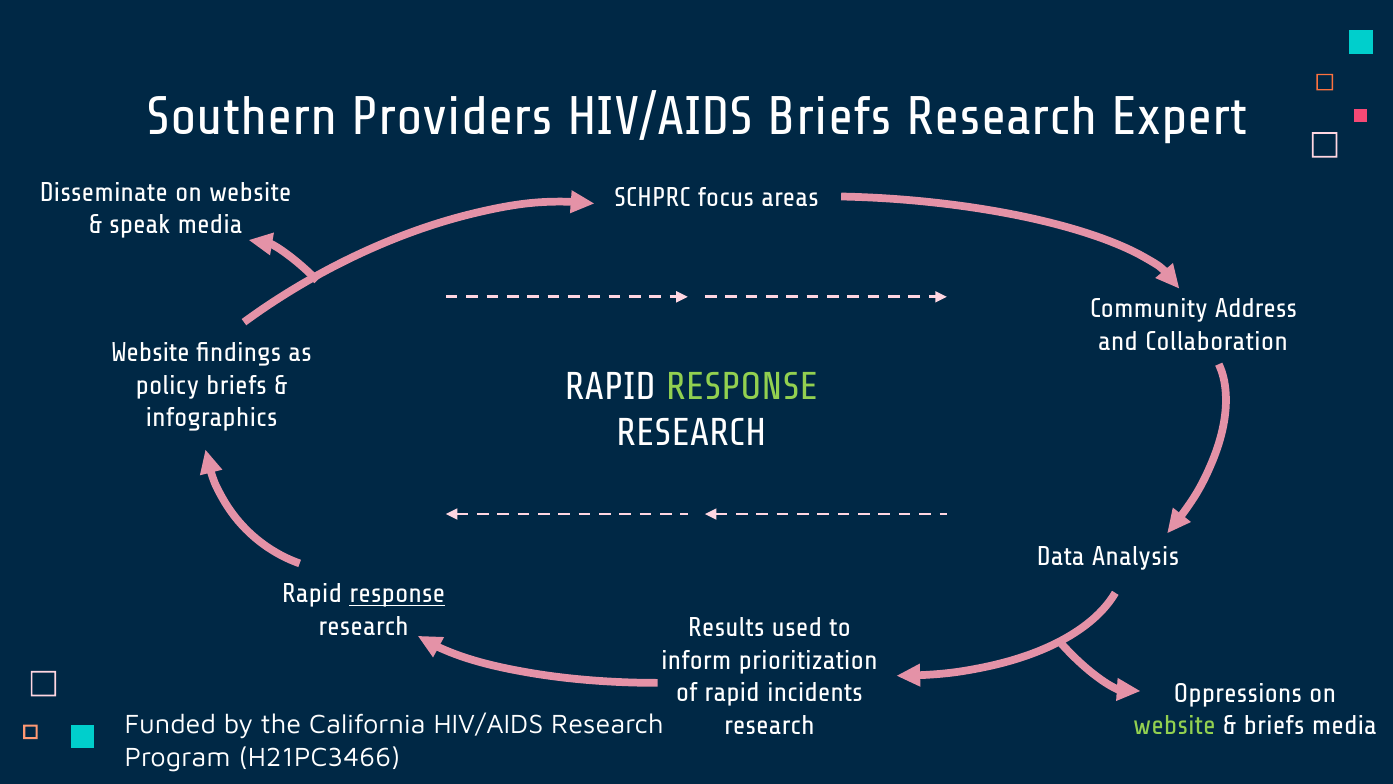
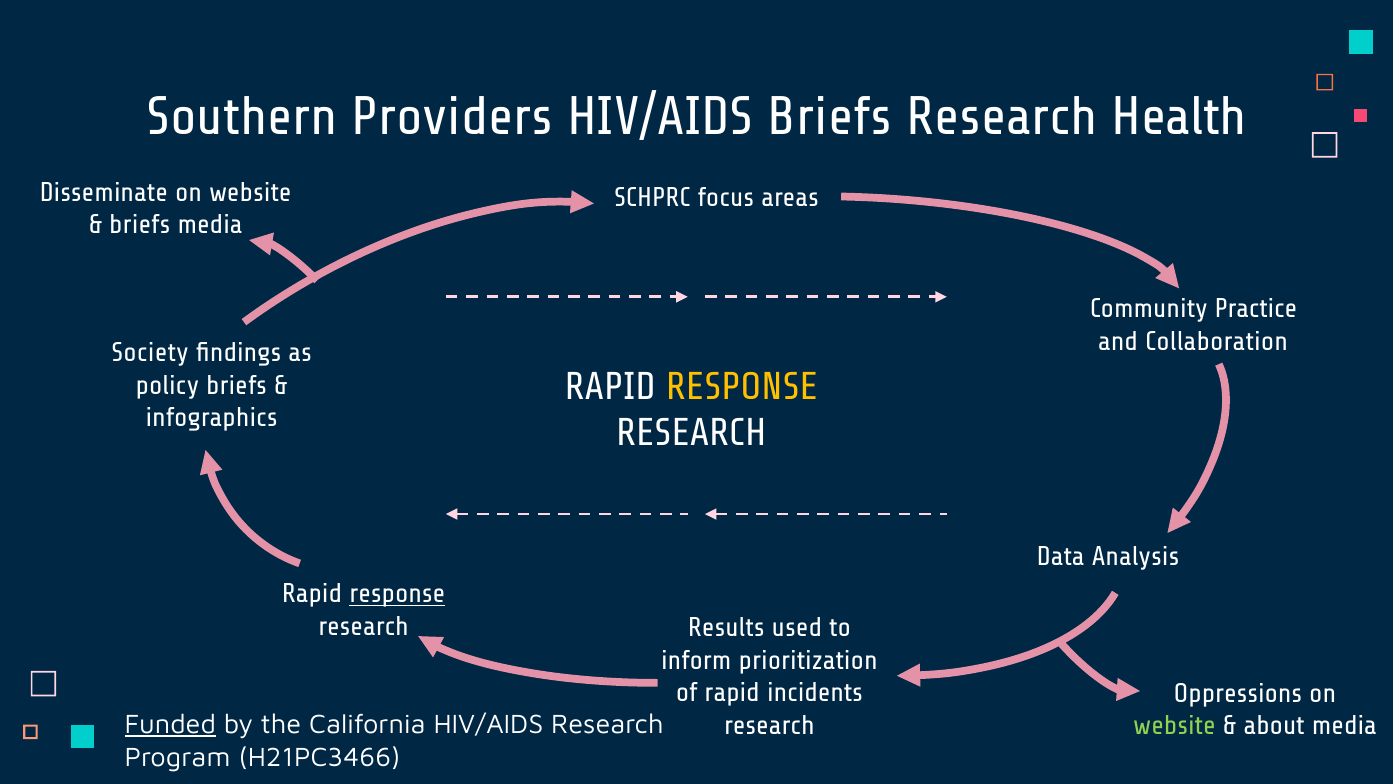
Expert: Expert -> Health (1179, 116)
speak: speak -> briefs (140, 225)
Address: Address -> Practice (1256, 308)
Website: Website -> Society (150, 352)
RESPONSE colour: light green -> yellow (742, 386)
Funded underline: none -> present (170, 724)
briefs: briefs -> about (1274, 725)
